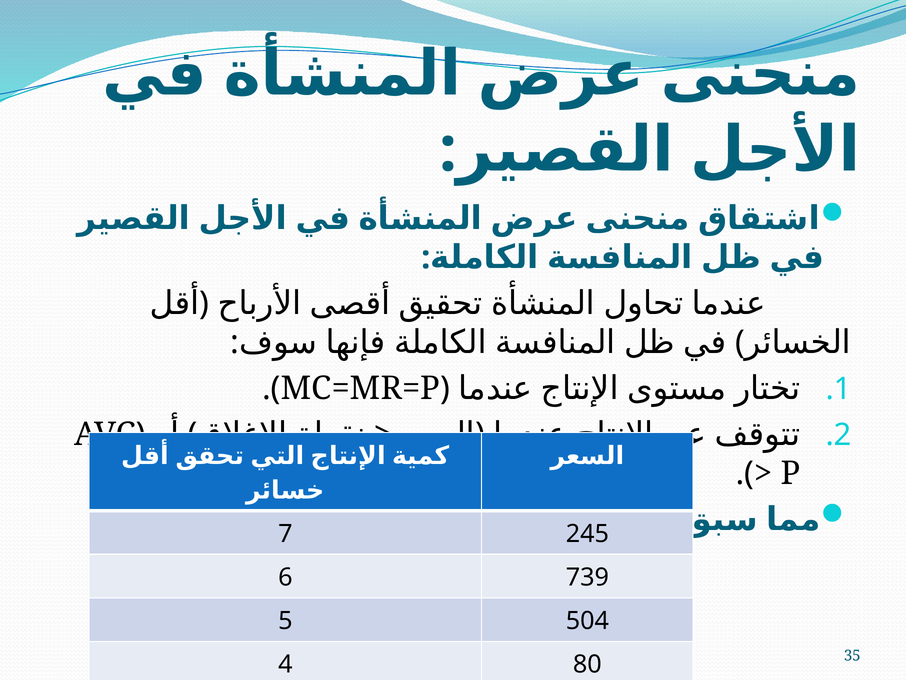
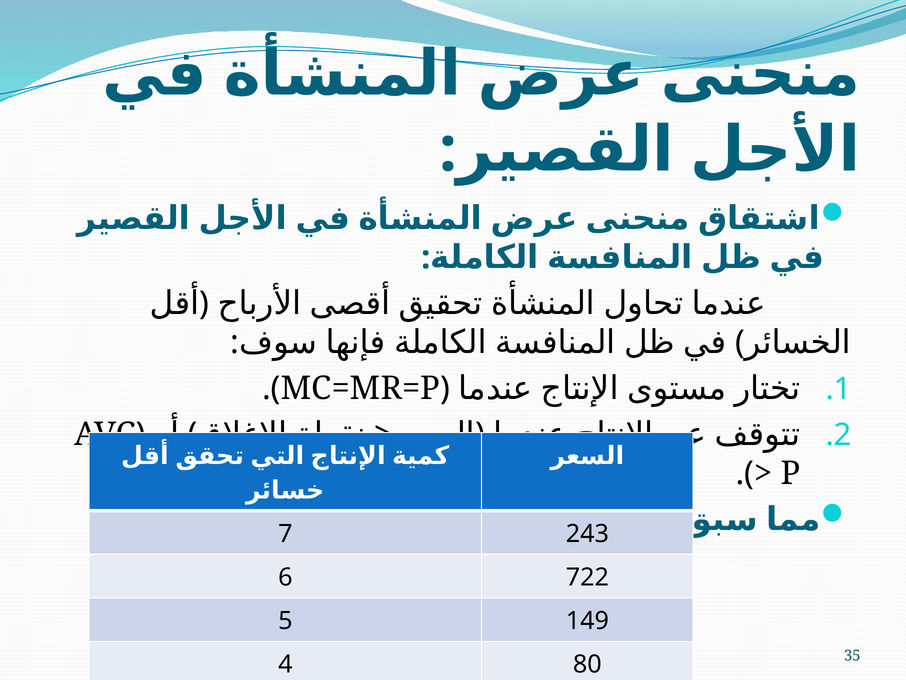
245: 245 -> 243 (587, 534)
739: 739 -> 722 (587, 577)
504: 504 -> 149 (587, 621)
